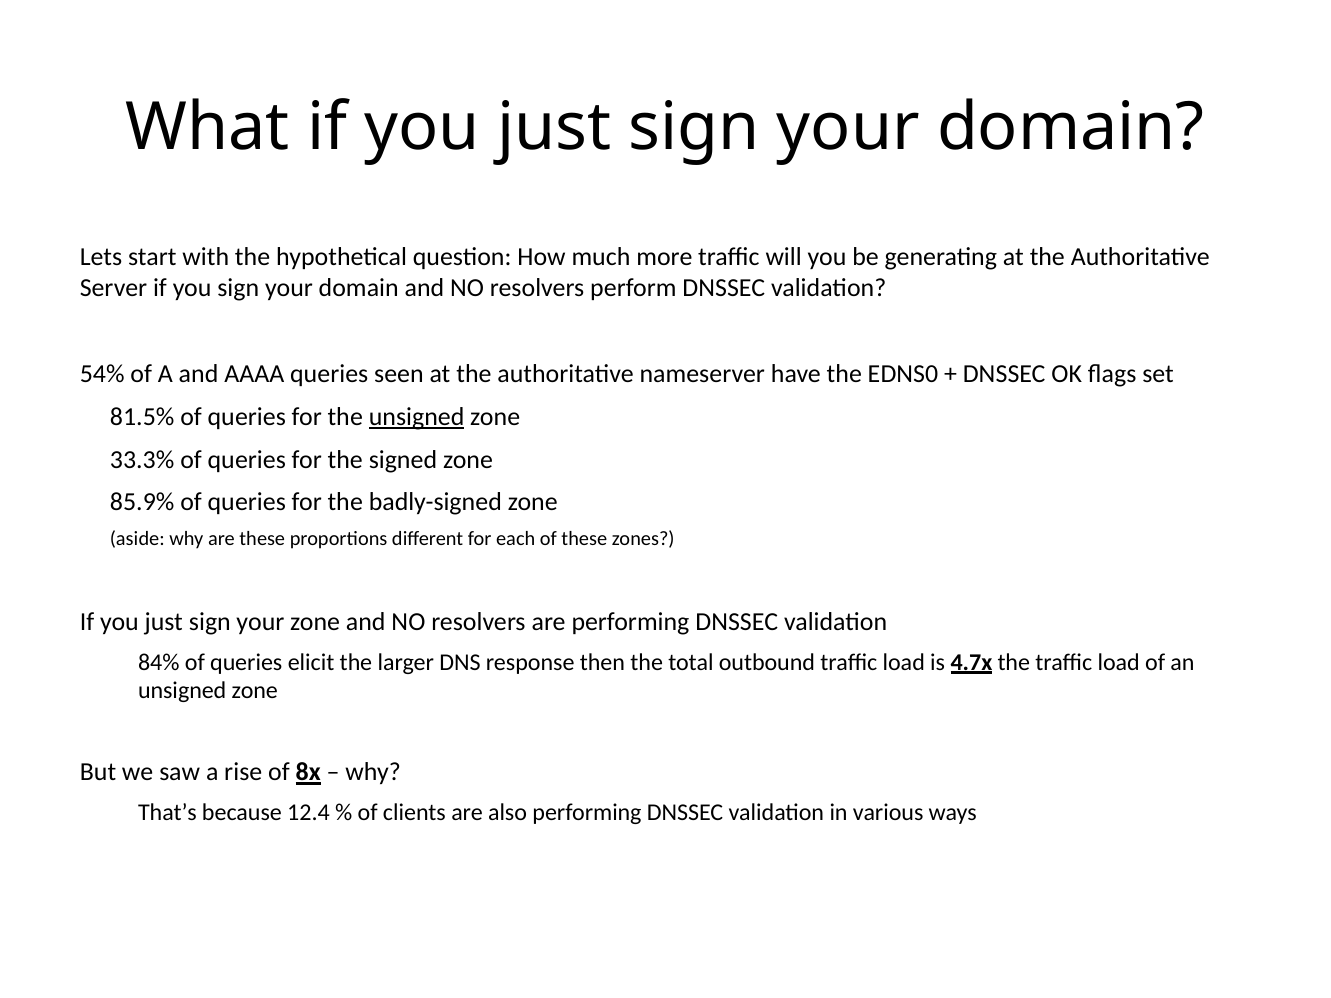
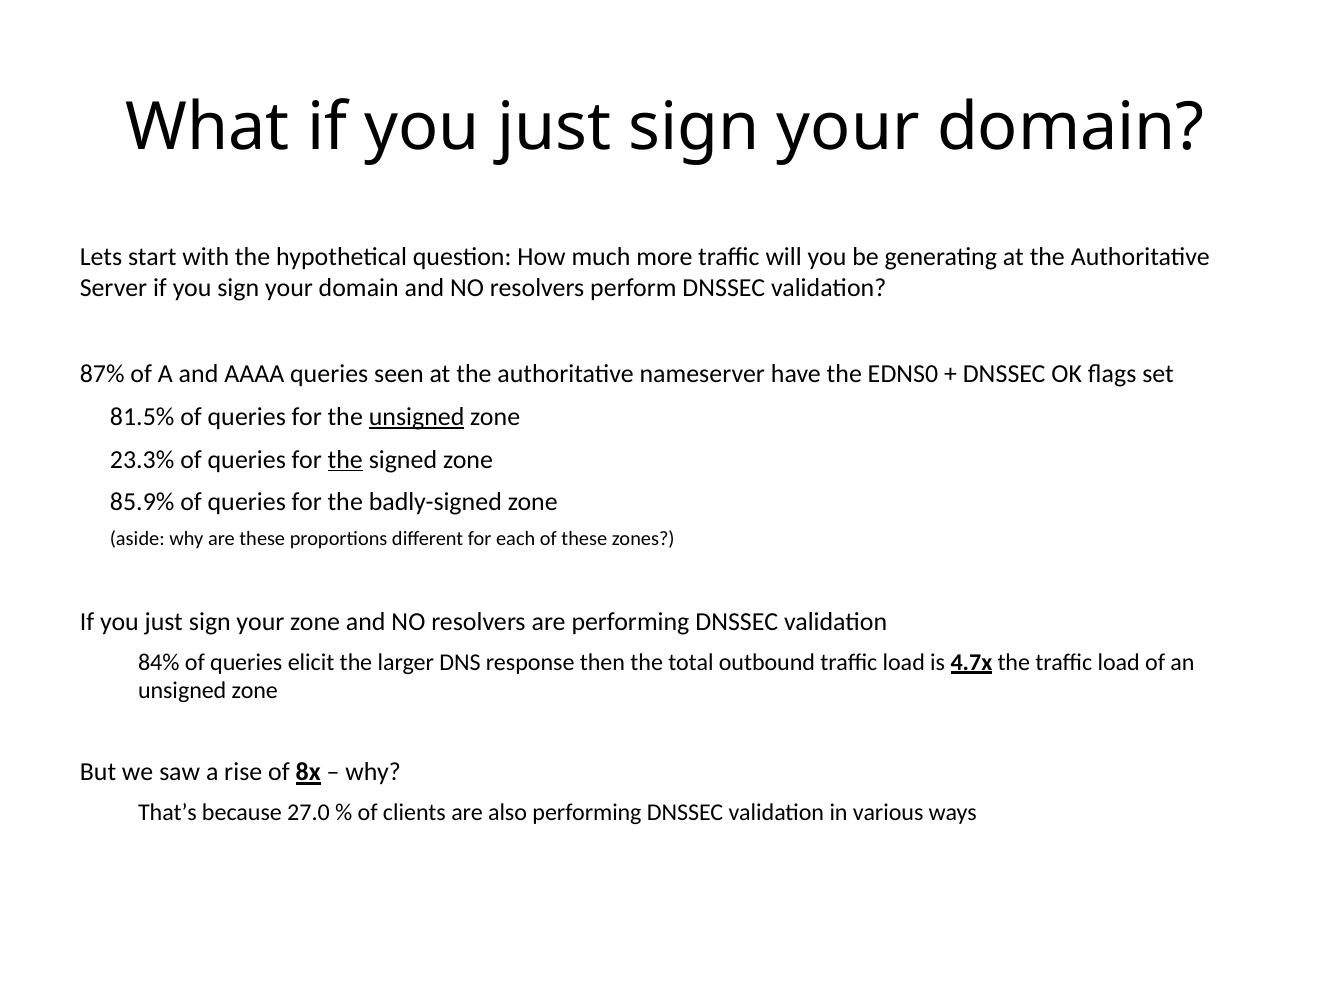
54%: 54% -> 87% (102, 374)
33.3%: 33.3% -> 23.3% (142, 460)
the underline: none -> present (345, 460)
12.4: 12.4 -> 27.0 (308, 813)
